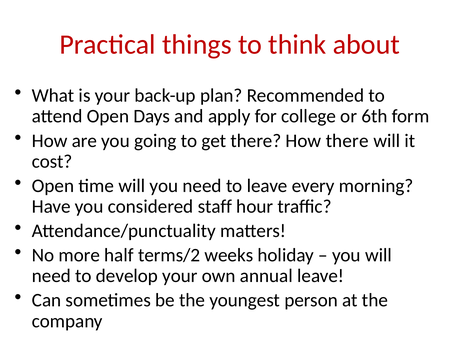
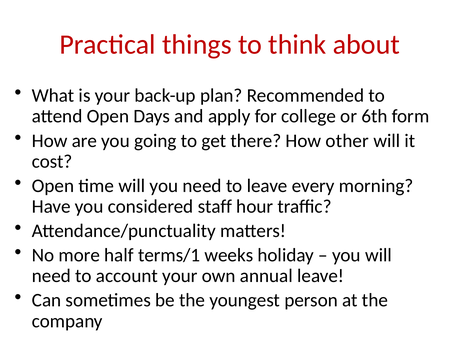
How there: there -> other (347, 141)
terms/2: terms/2 -> terms/1 (169, 255)
develop: develop -> account (127, 276)
